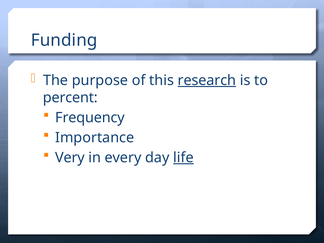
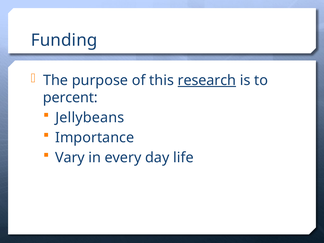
Frequency: Frequency -> Jellybeans (90, 118)
Very: Very -> Vary (70, 158)
life underline: present -> none (183, 158)
